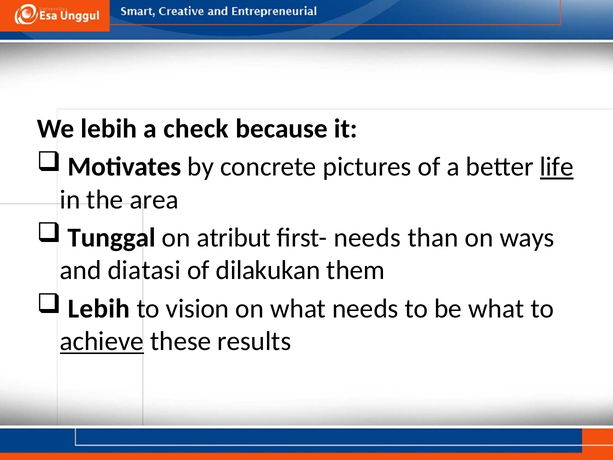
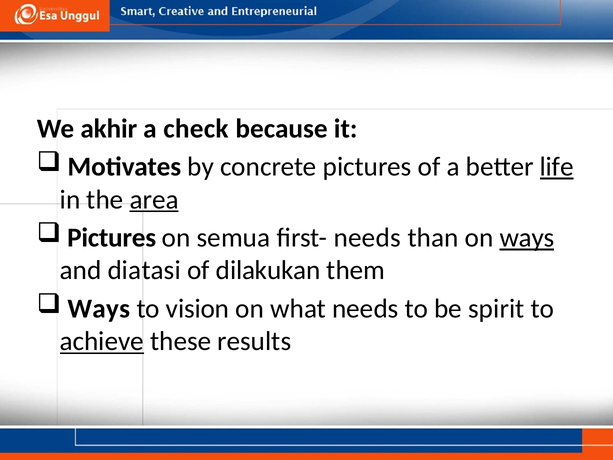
We lebih: lebih -> akhir (109, 129)
area underline: none -> present (154, 199)
Tunggal: Tunggal -> Pictures (112, 238)
atribut: atribut -> semua (234, 238)
ways underline: none -> present (527, 238)
Lebih: Lebih -> Ways (99, 308)
be what: what -> spirit (496, 308)
